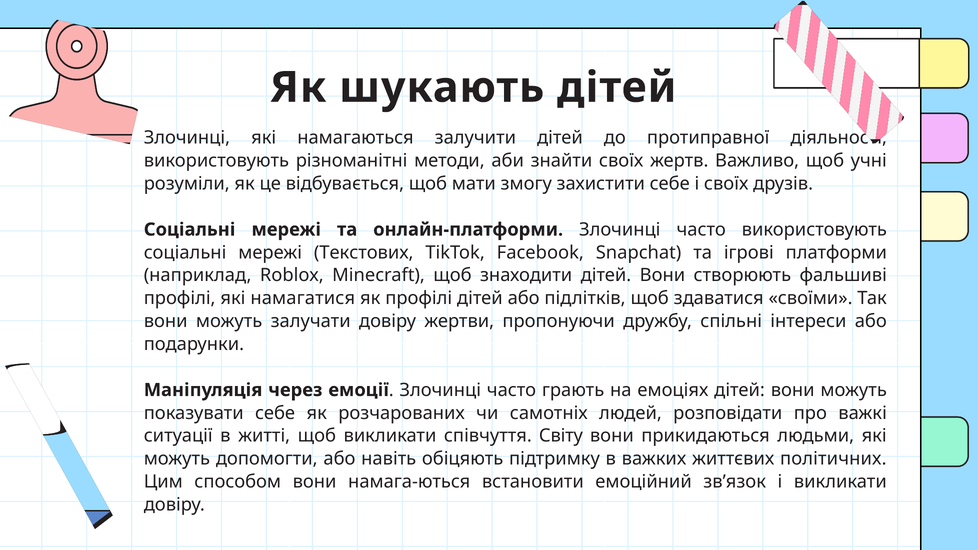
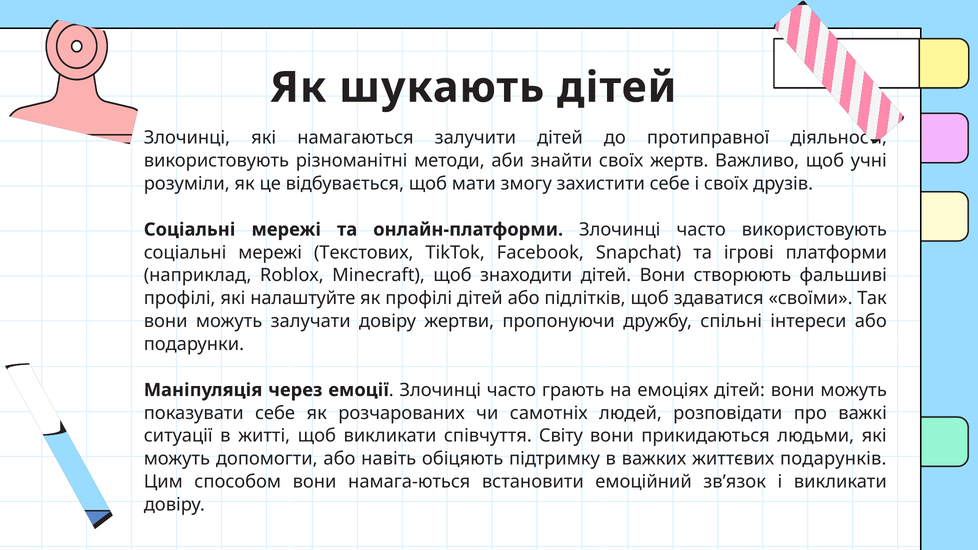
намагатися: намагатися -> налаштуйте (303, 298)
політичних: політичних -> подарунків (833, 459)
